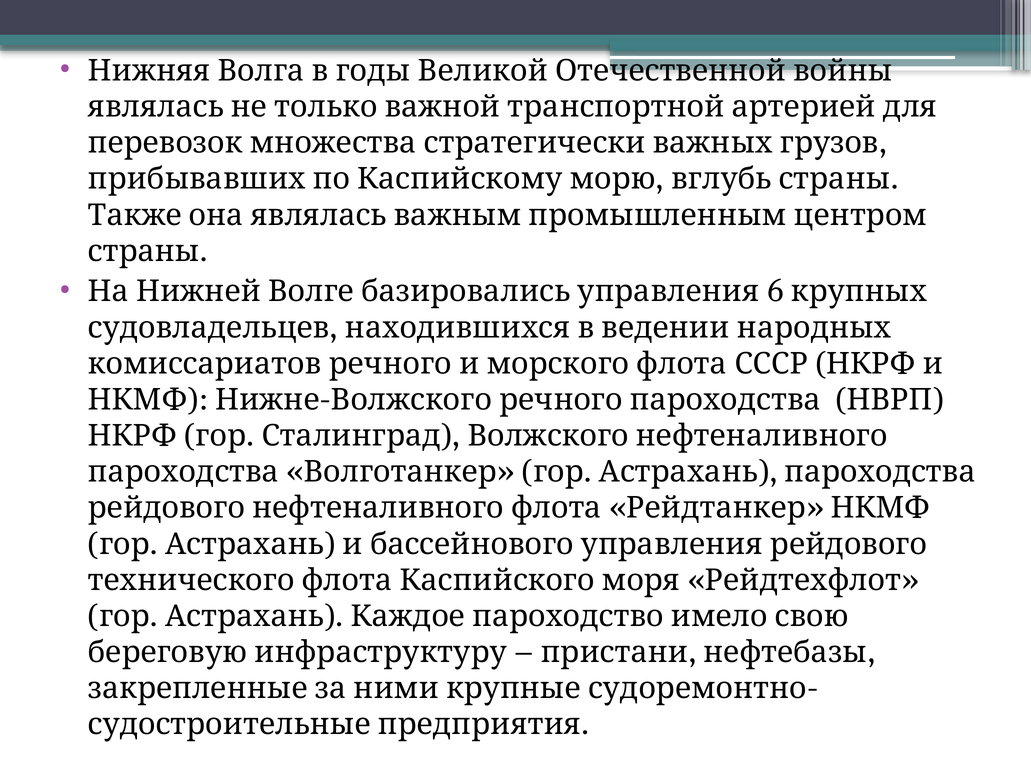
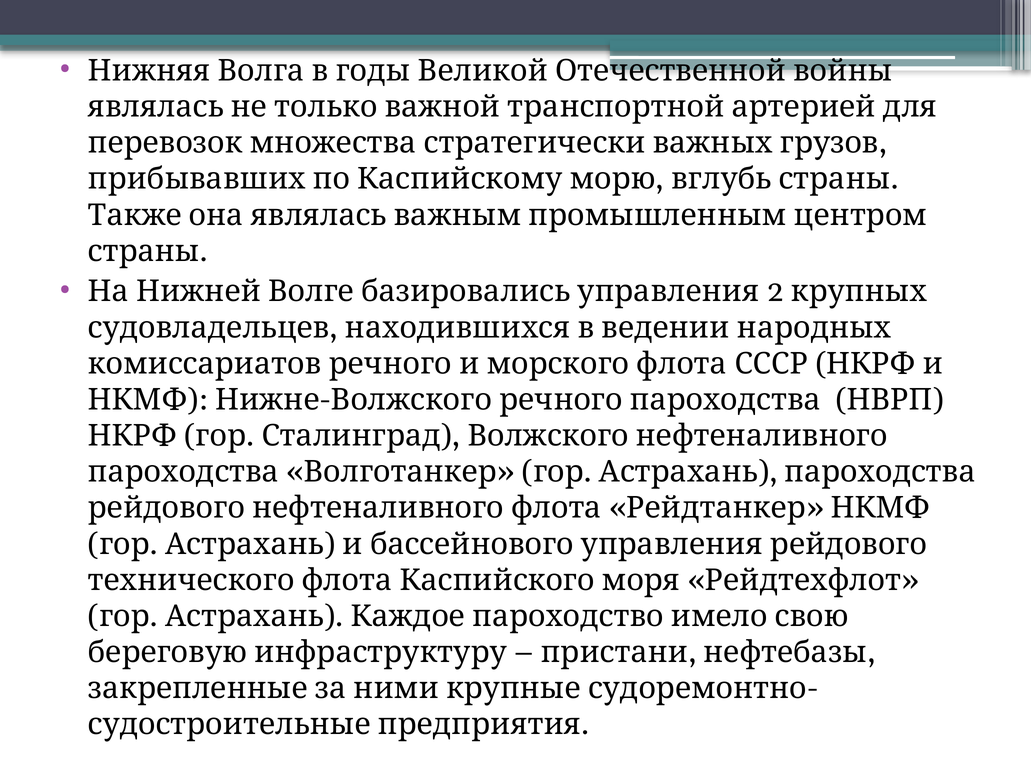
6: 6 -> 2 (775, 292)
